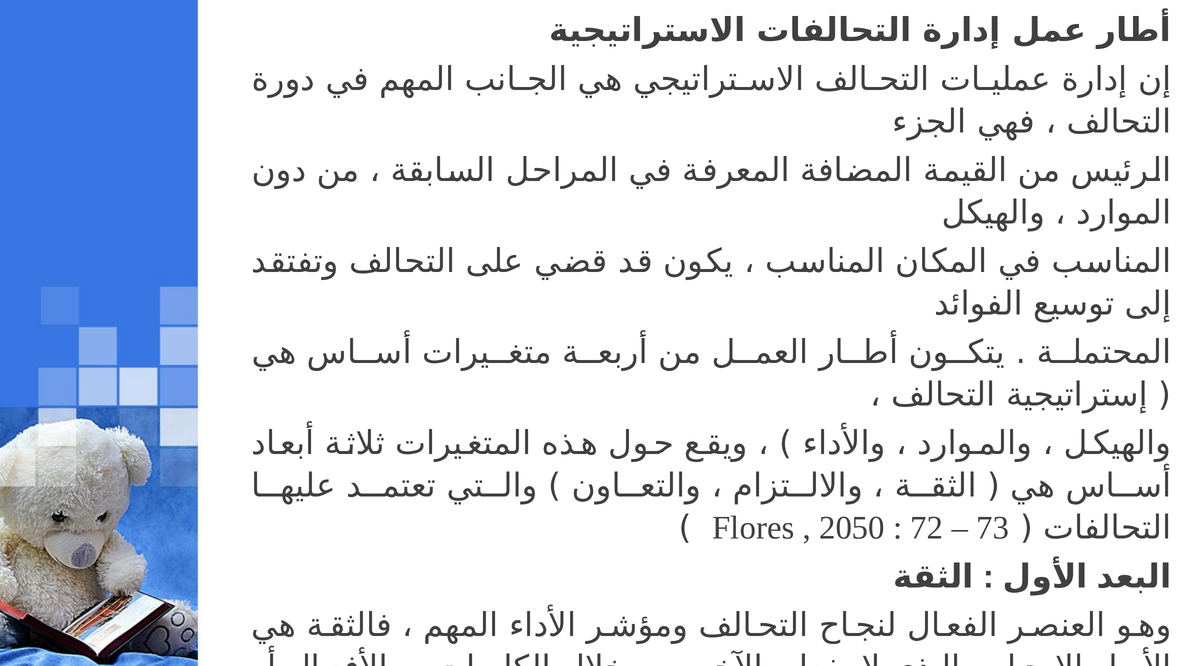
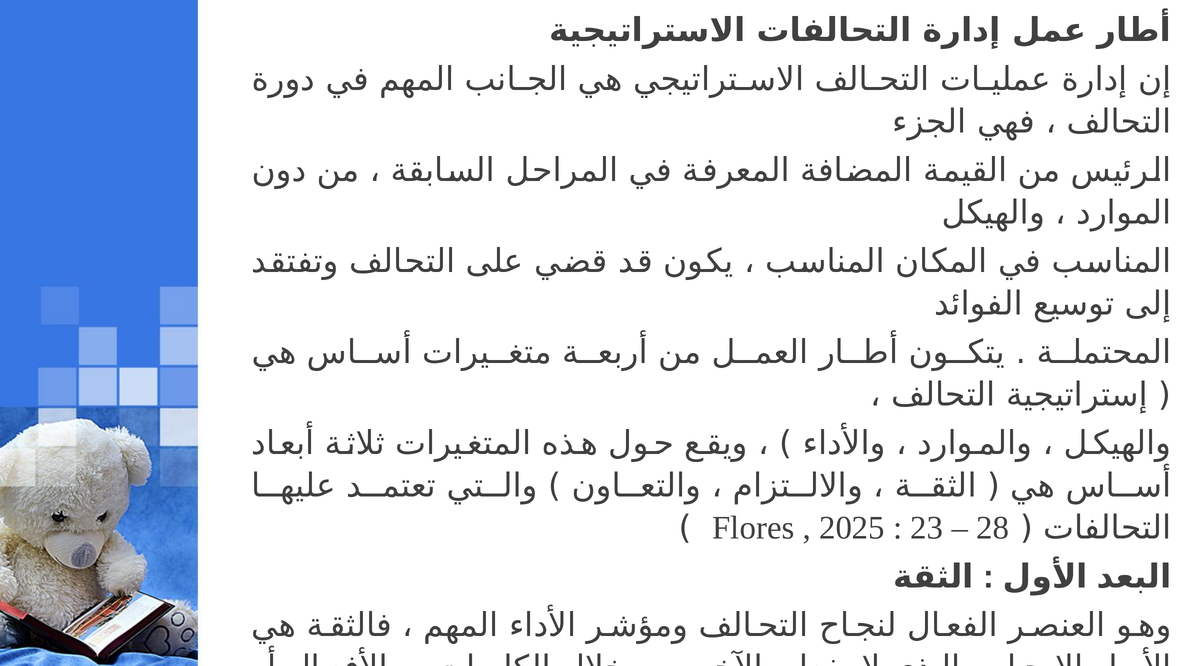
2050: 2050 -> 2025 (852, 528)
72: 72 -> 23 (927, 528)
73: 73 -> 28 (993, 528)
